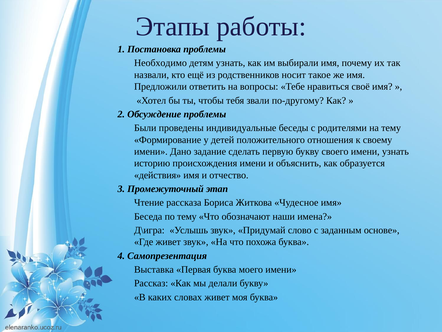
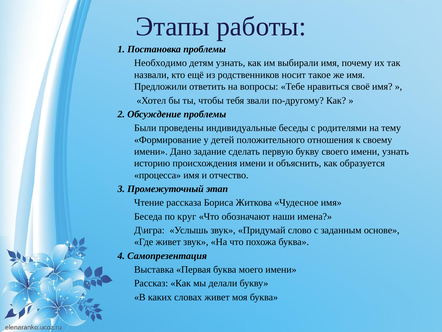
действия: действия -> процесса (158, 175)
по тему: тему -> круг (187, 216)
